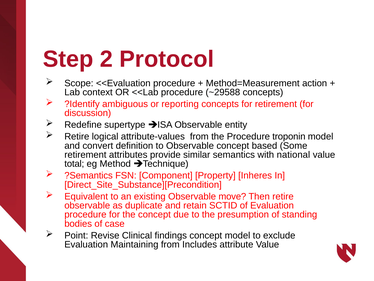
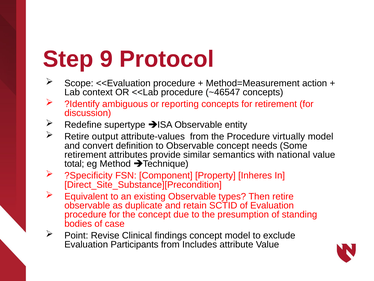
2: 2 -> 9 (106, 59)
~29588: ~29588 -> ~46547 (223, 92)
logical: logical -> output (105, 136)
troponin: troponin -> virtually (289, 136)
based: based -> needs (265, 145)
?Semantics: ?Semantics -> ?Specificity (88, 175)
move: move -> types (232, 196)
Maintaining: Maintaining -> Participants (135, 244)
